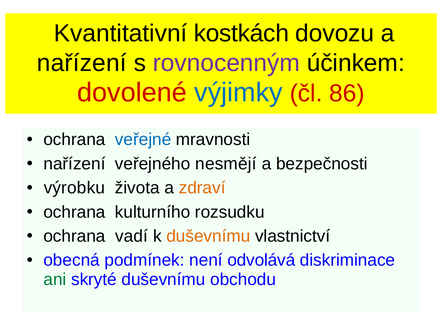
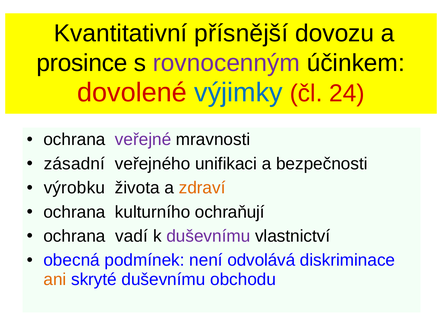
kostkách: kostkách -> přísnější (241, 33)
nařízení: nařízení -> prosince (82, 63)
86: 86 -> 24 (347, 93)
veřejné colour: blue -> purple (143, 139)
nařízení: nařízení -> zásadní (74, 164)
nesmějí: nesmějí -> unifikaci (226, 164)
rozsudku: rozsudku -> ochraňují (230, 212)
duševnímu colour: orange -> purple (208, 236)
ani colour: green -> orange (55, 279)
